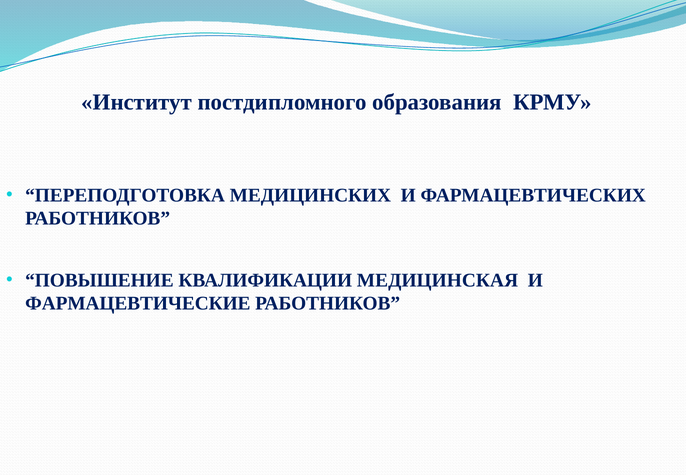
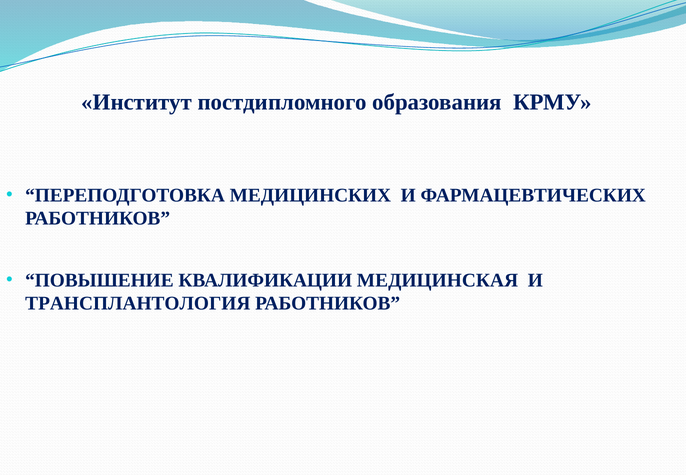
ФАРМАЦЕВТИЧЕСКИЕ: ФАРМАЦЕВТИЧЕСКИЕ -> ТРАНСПЛАНТОЛОГИЯ (138, 303)
